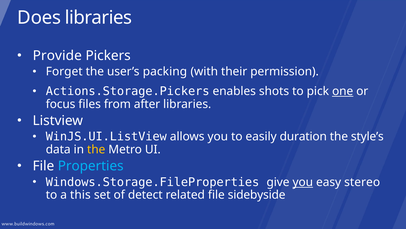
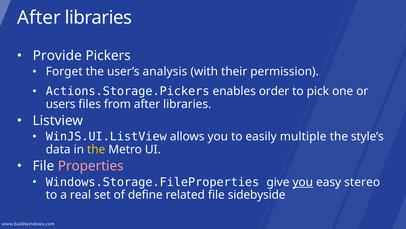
Does: Does -> After (39, 18)
packing: packing -> analysis (165, 72)
shots: shots -> order (274, 91)
one underline: present -> none (343, 91)
focus: focus -> users (61, 104)
duration: duration -> multiple (303, 136)
Properties colour: light blue -> pink (91, 166)
this: this -> real (80, 194)
detect: detect -> define (145, 194)
